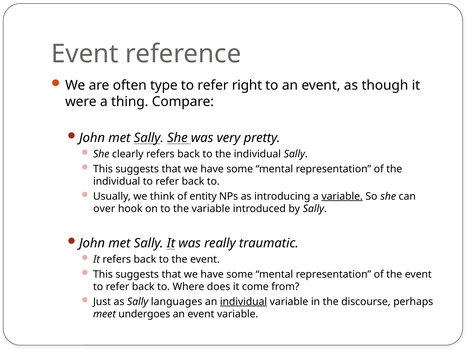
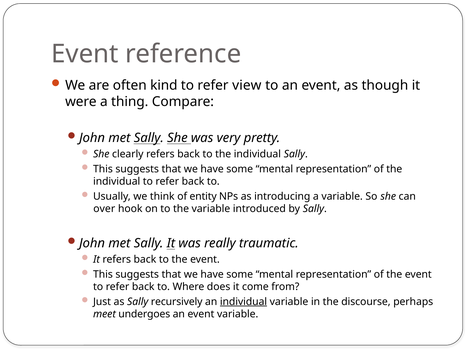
type: type -> kind (164, 85)
right: right -> view (247, 85)
variable underline: present -> none (342, 196)
languages: languages -> recursively (177, 301)
